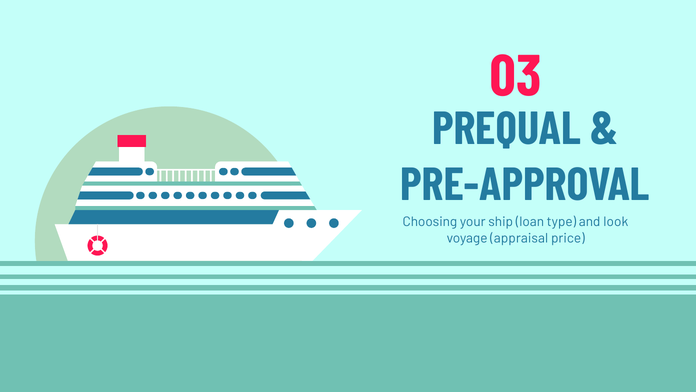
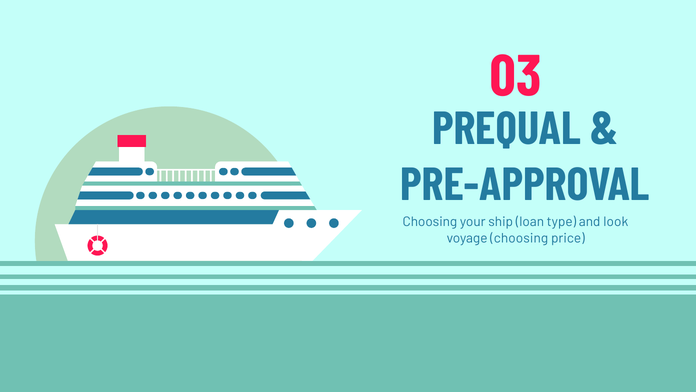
voyage appraisal: appraisal -> choosing (519, 238)
